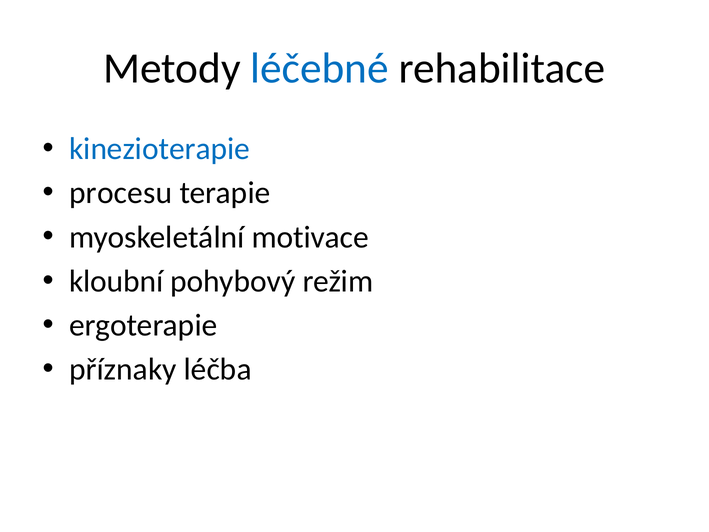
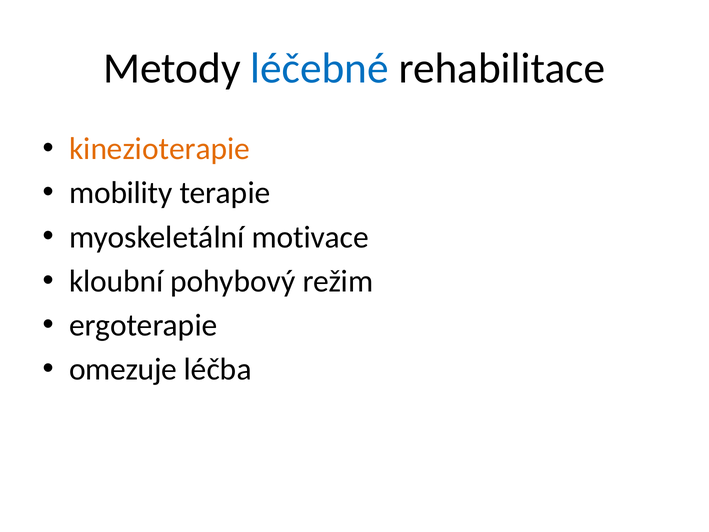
kinezioterapie colour: blue -> orange (160, 149)
procesu: procesu -> mobility (121, 193)
příznaky: příznaky -> omezuje (123, 369)
